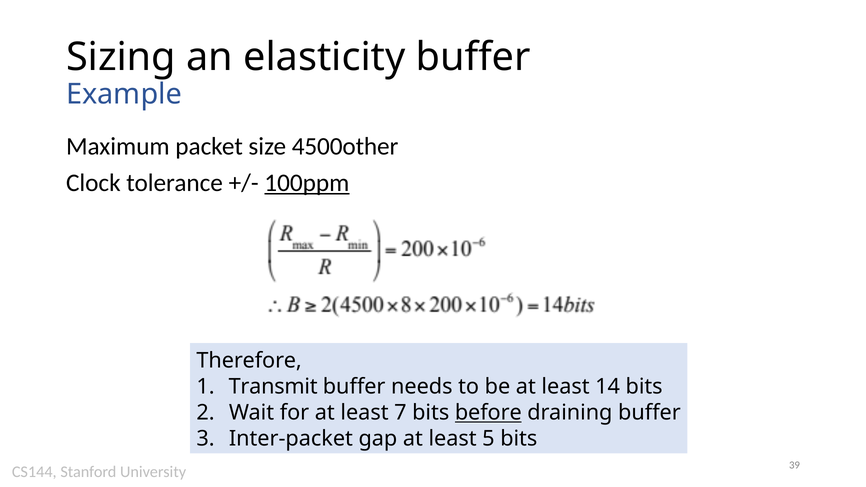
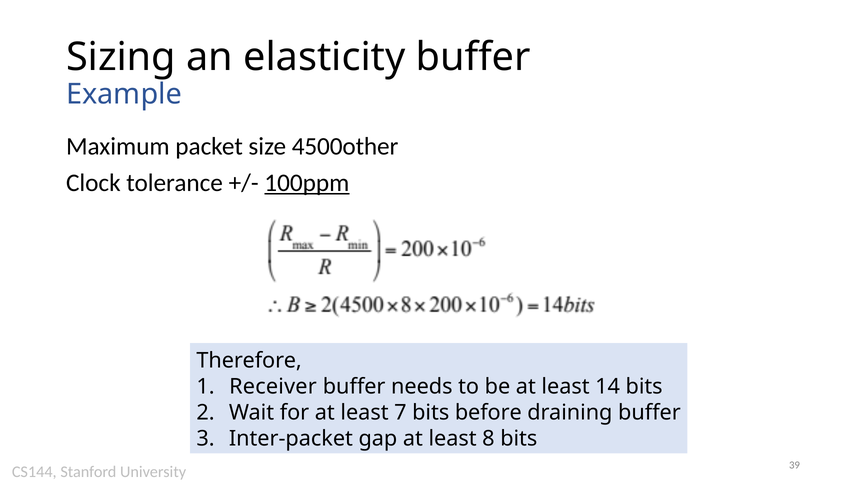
Transmit: Transmit -> Receiver (273, 387)
before underline: present -> none (488, 413)
5: 5 -> 8 (488, 439)
